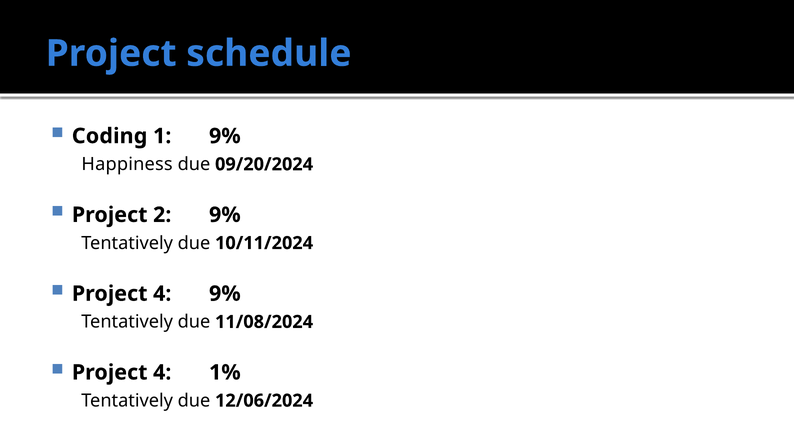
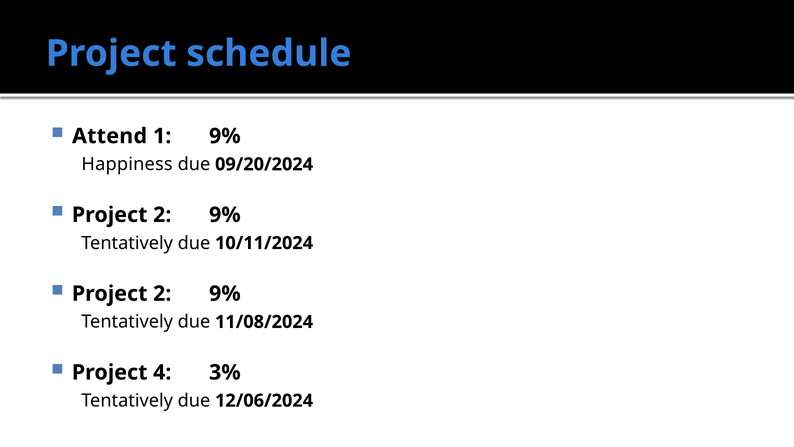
Coding: Coding -> Attend (110, 136)
4: 4 -> 2 (162, 293)
1%: 1% -> 3% (225, 372)
